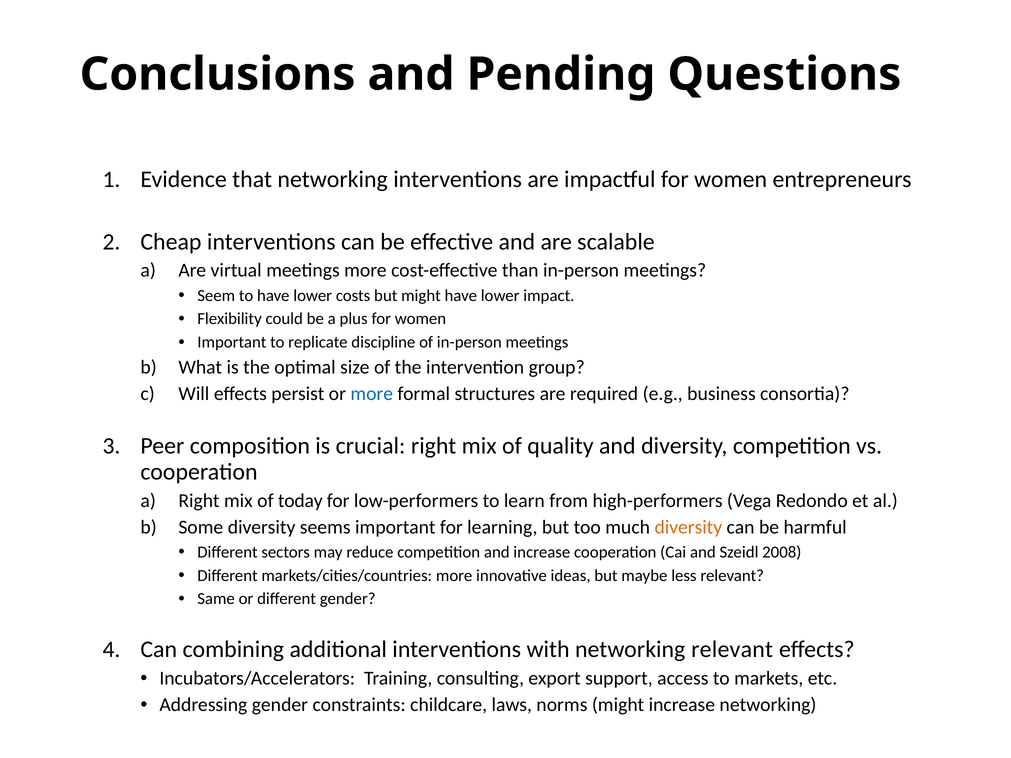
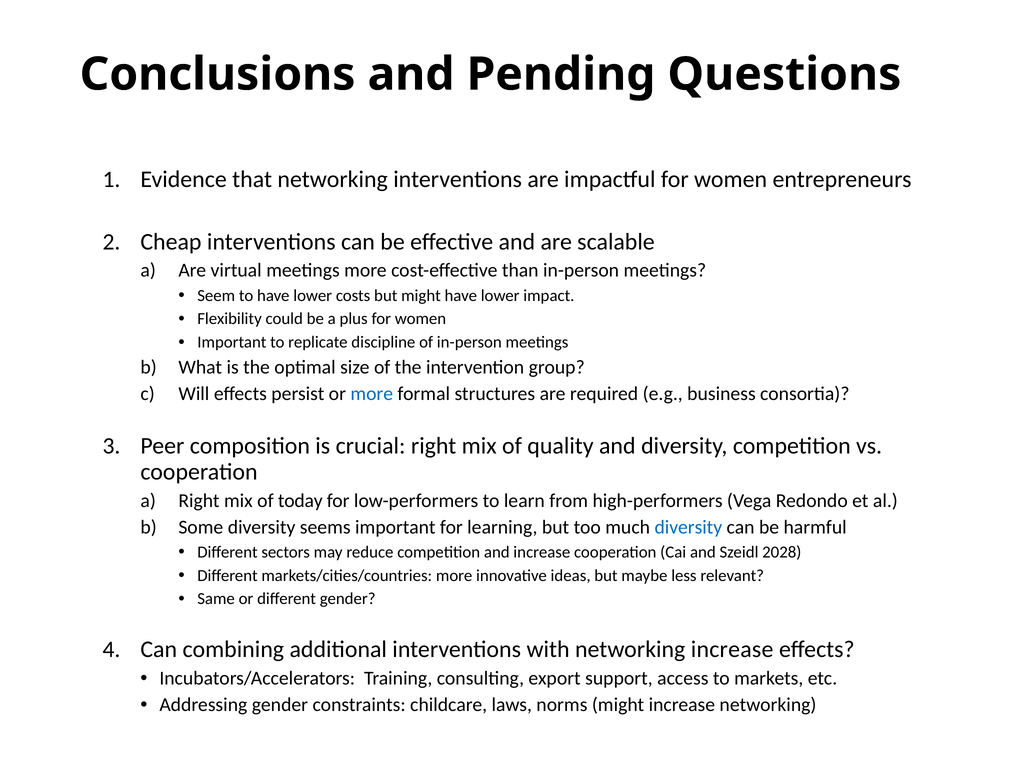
diversity colour: orange -> blue (688, 527)
2008: 2008 -> 2028 (782, 552)
networking relevant: relevant -> increase (732, 650)
